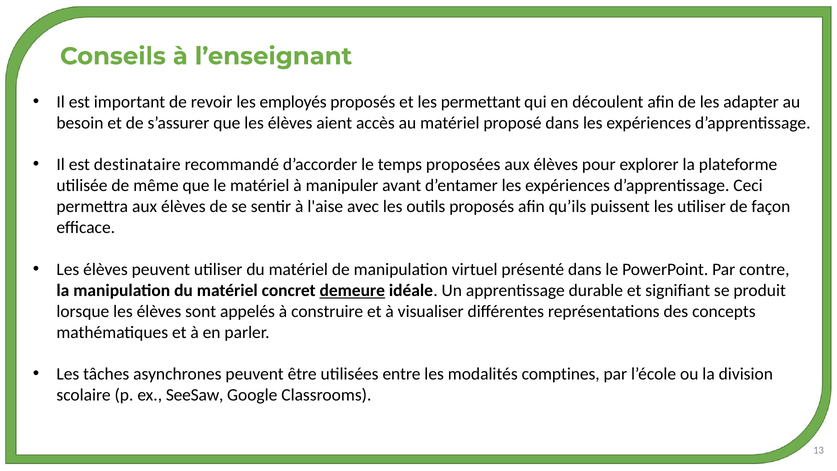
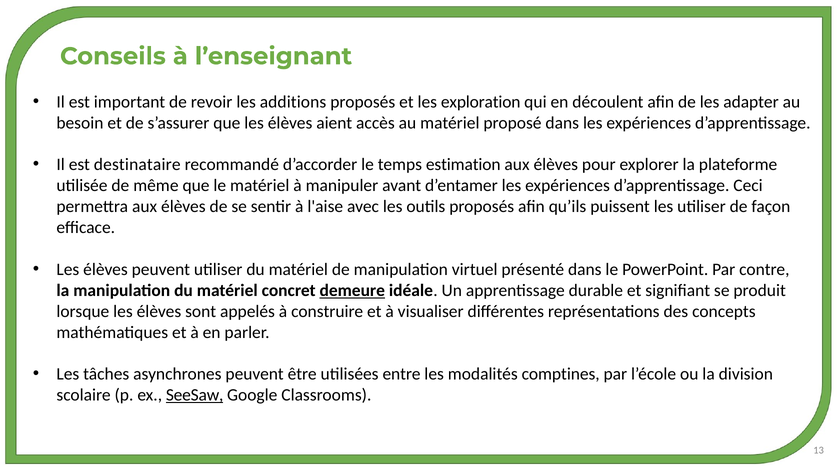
employés: employés -> additions (293, 102)
permettant: permettant -> exploration (481, 102)
proposées: proposées -> estimation (463, 165)
SeeSaw underline: none -> present (195, 395)
